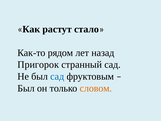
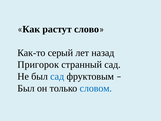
стало: стало -> слово (87, 29)
рядом: рядом -> серый (60, 53)
словом colour: orange -> blue (96, 88)
